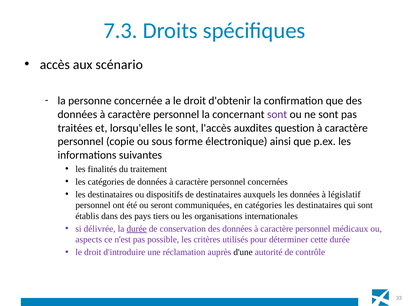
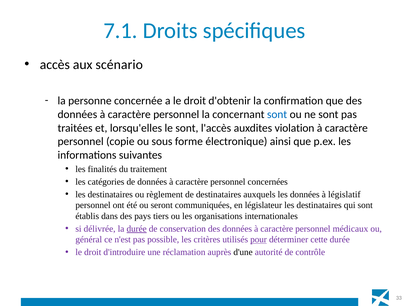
7.3: 7.3 -> 7.1 (121, 31)
sont colour: purple -> blue (277, 114)
question: question -> violation (295, 128)
dispositifs: dispositifs -> règlement (165, 194)
en catégories: catégories -> législateur (263, 205)
aspects: aspects -> général (89, 240)
pour underline: none -> present (259, 240)
